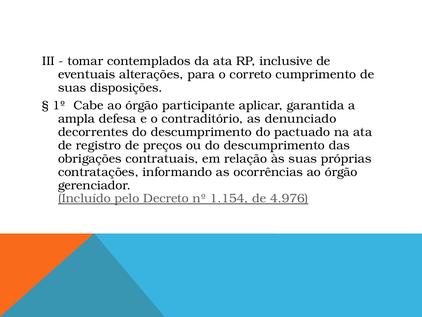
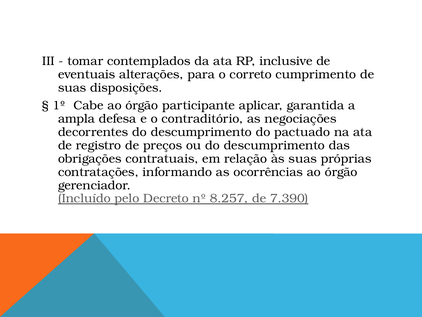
denunciado: denunciado -> negociações (301, 119)
1.154: 1.154 -> 8.257 (229, 198)
4.976: 4.976 -> 7.390 (289, 198)
